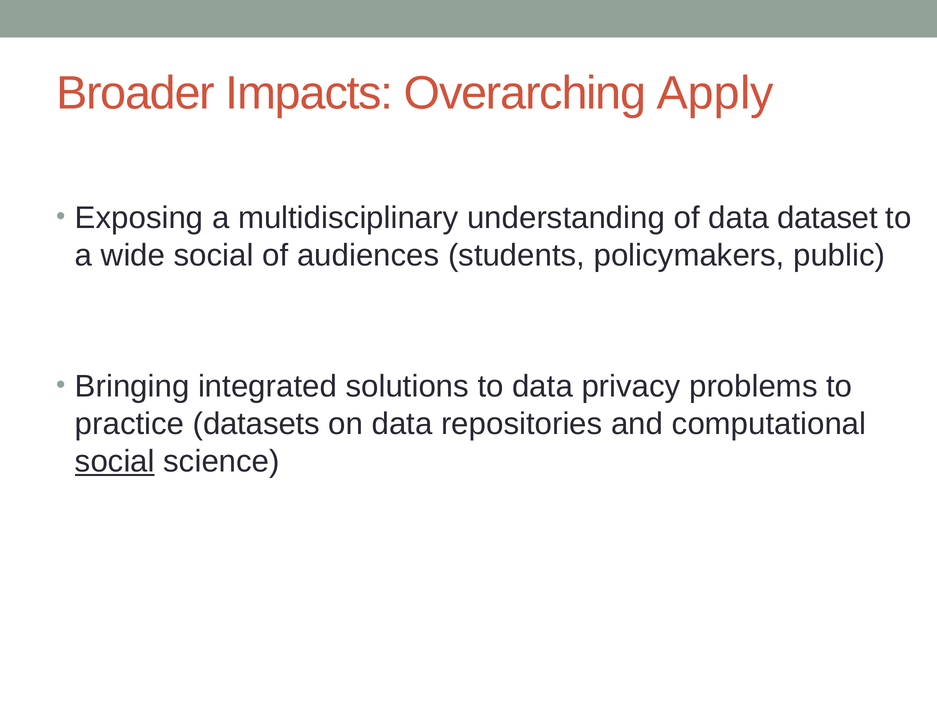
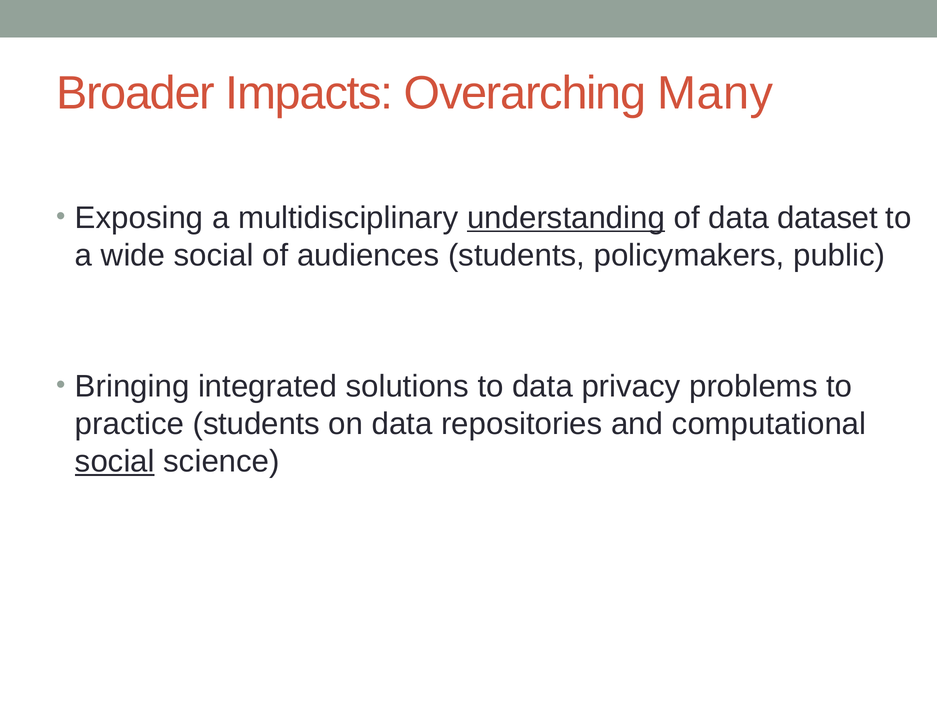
Apply: Apply -> Many (715, 93)
understanding underline: none -> present (566, 218)
practice datasets: datasets -> students (256, 424)
